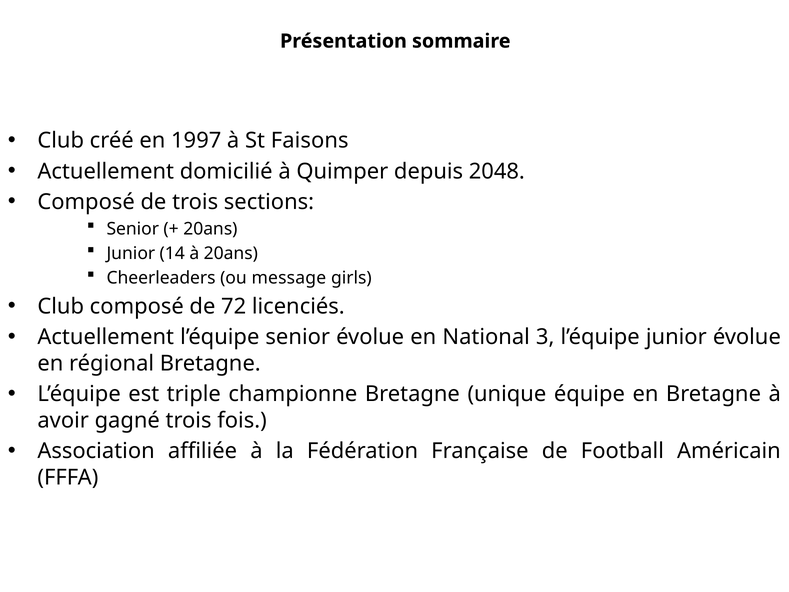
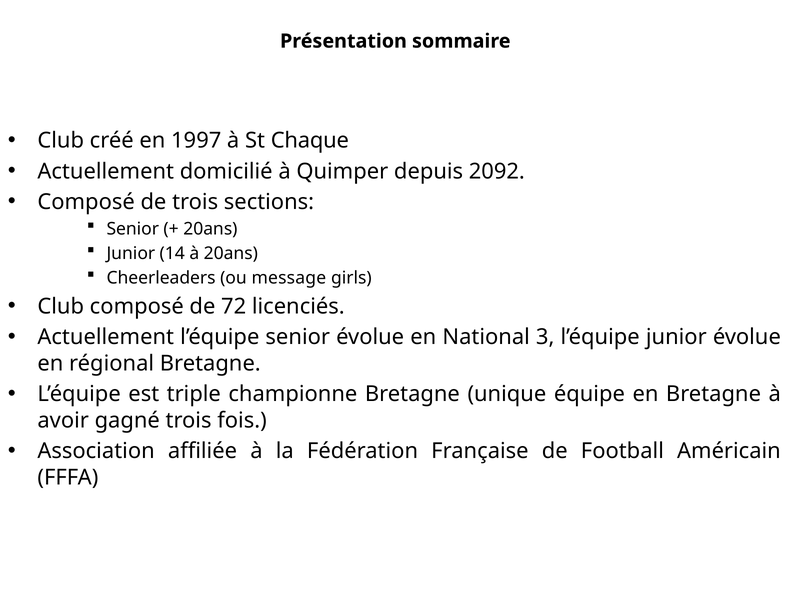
Faisons: Faisons -> Chaque (310, 141)
2048: 2048 -> 2092 (497, 171)
